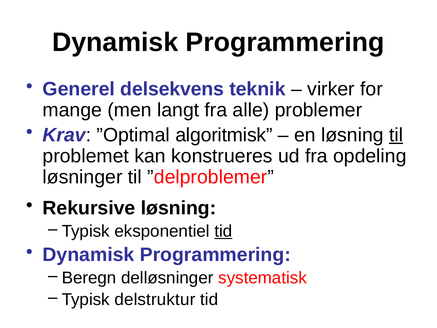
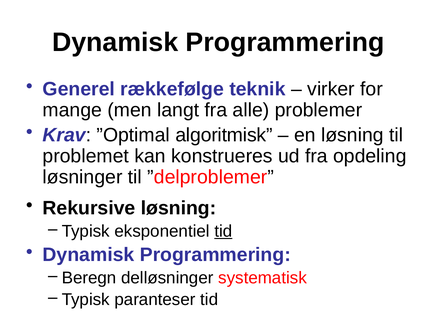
delsekvens: delsekvens -> rækkefølge (172, 89)
til underline: present -> none (396, 135)
delstruktur: delstruktur -> paranteser (155, 299)
